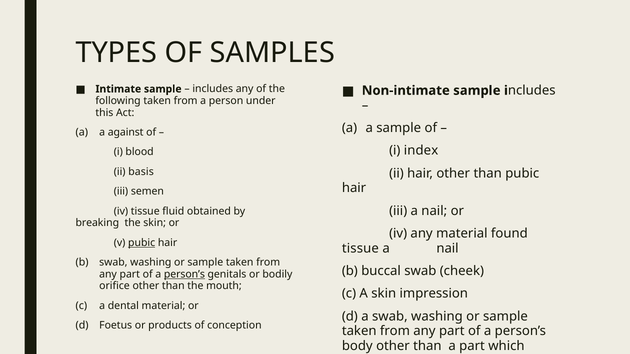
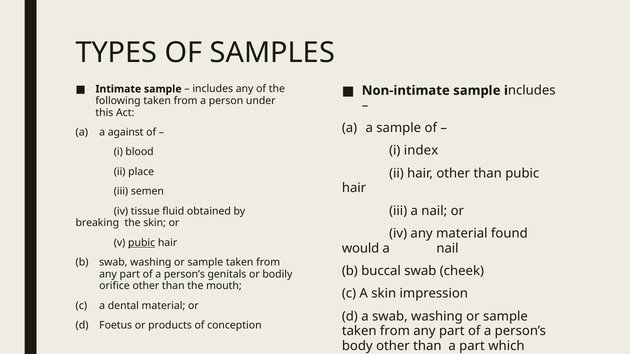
basis: basis -> place (141, 172)
tissue: tissue -> would (361, 248)
person’s underline: present -> none (184, 274)
